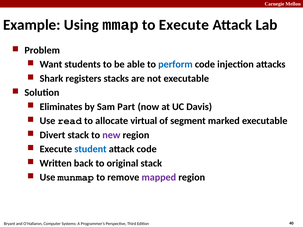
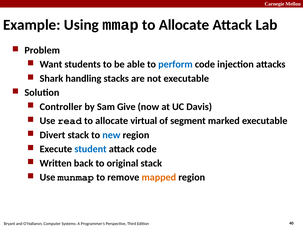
mmap to Execute: Execute -> Allocate (184, 25)
registers: registers -> handling (83, 79)
Eliminates: Eliminates -> Controller (61, 107)
Part: Part -> Give (126, 107)
new colour: purple -> blue (111, 135)
mapped colour: purple -> orange (159, 178)
